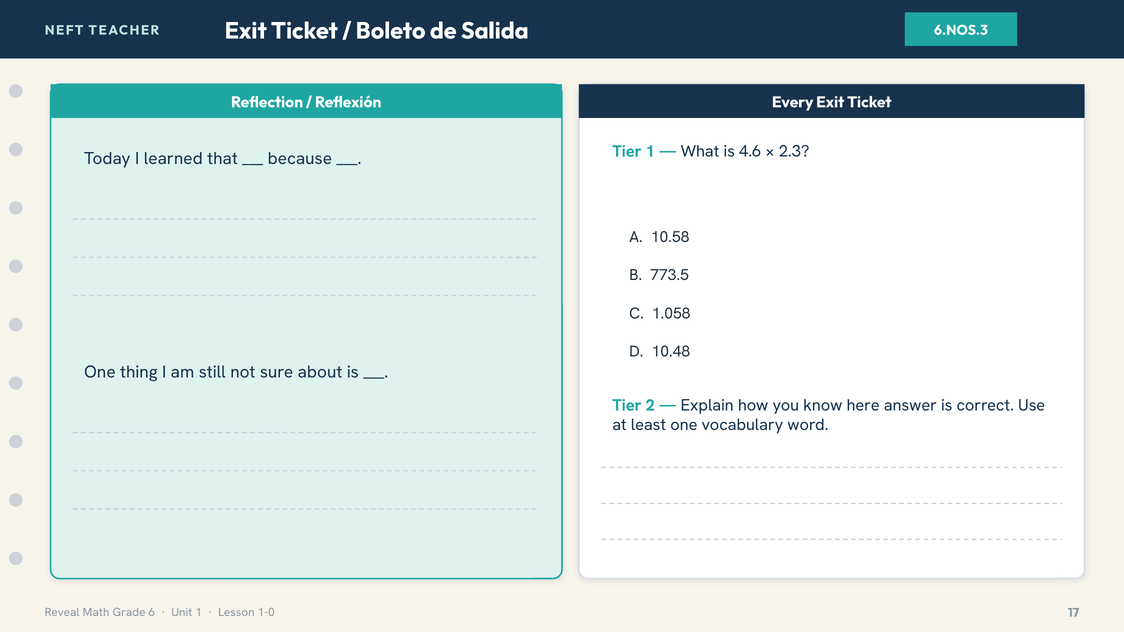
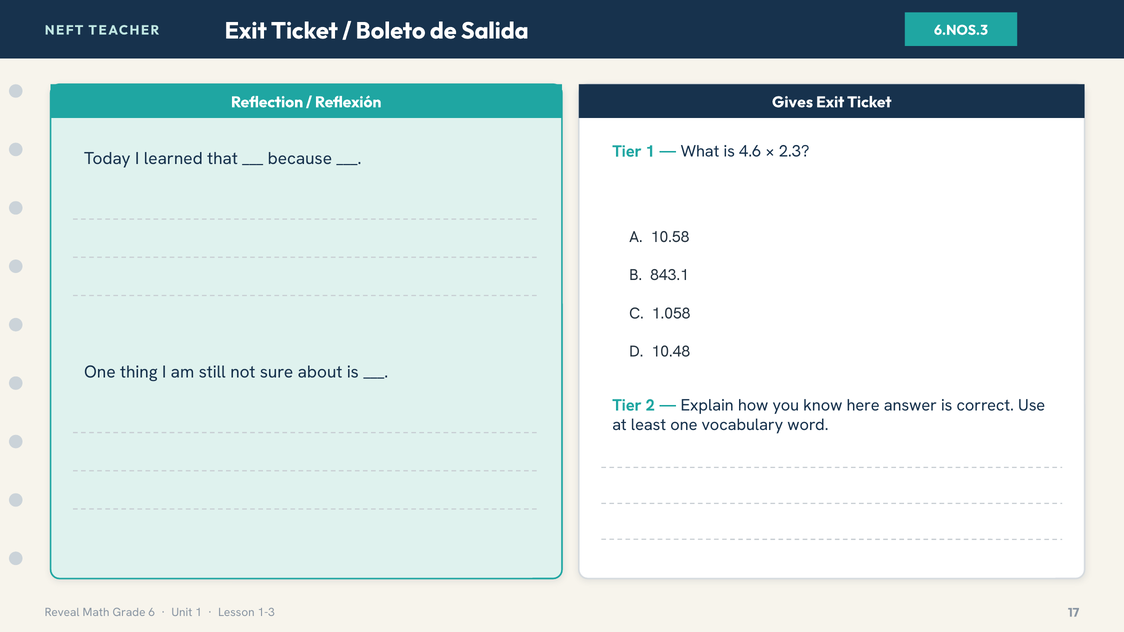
Every: Every -> Gives (793, 102)
773.5: 773.5 -> 843.1 (670, 275)
1-0: 1-0 -> 1-3 (266, 613)
